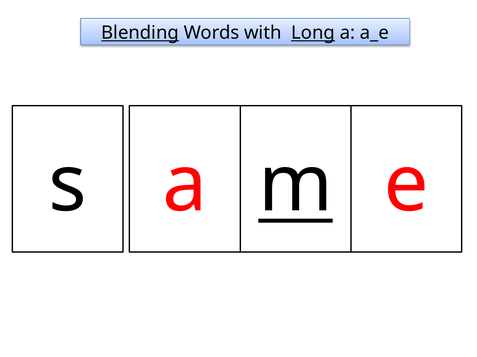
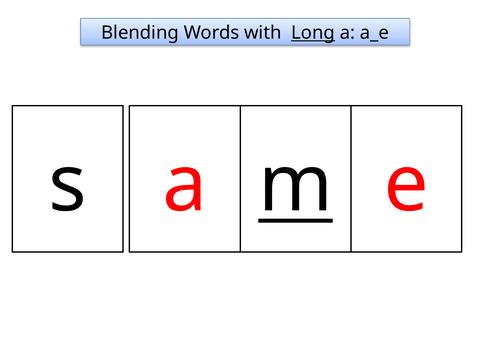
Blending underline: present -> none (140, 33)
